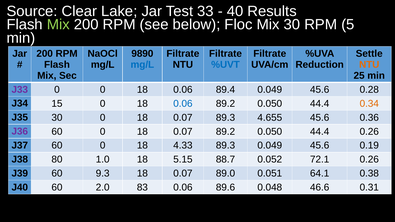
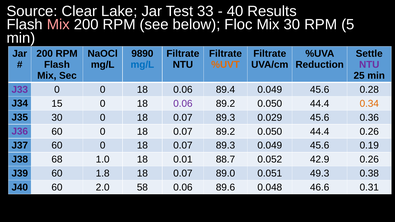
Mix colour: light green -> pink (58, 25)
%UVT colour: blue -> orange (225, 65)
NTU colour: orange -> purple (369, 65)
0.06 colour: blue -> purple (183, 104)
4.655: 4.655 -> 0.029 (270, 118)
4.33: 4.33 -> 0.07 (183, 146)
80: 80 -> 68 (57, 160)
5.15: 5.15 -> 0.01 (183, 160)
72.1: 72.1 -> 42.9 (320, 160)
9.3: 9.3 -> 1.8 (103, 174)
64.1: 64.1 -> 49.3 (320, 174)
83: 83 -> 58 (142, 188)
